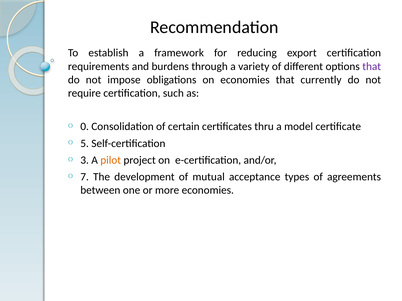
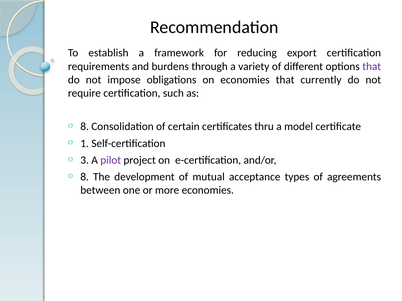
0: 0 -> 8 (85, 127)
5: 5 -> 1 (85, 144)
pilot colour: orange -> purple (111, 160)
7: 7 -> 8 (85, 177)
